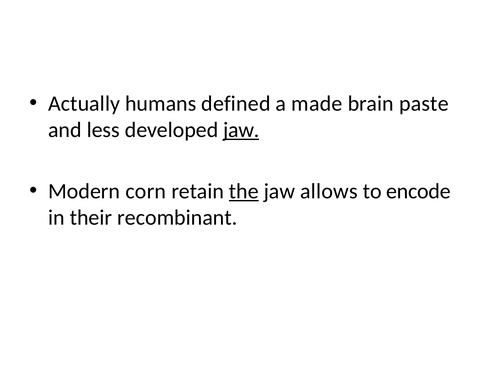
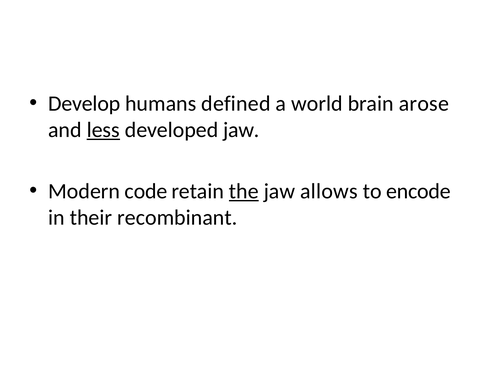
Actually: Actually -> Develop (84, 104)
made: made -> world (317, 104)
paste: paste -> arose (424, 104)
less underline: none -> present (103, 130)
jaw underline: present -> none (241, 130)
corn: corn -> code (146, 191)
